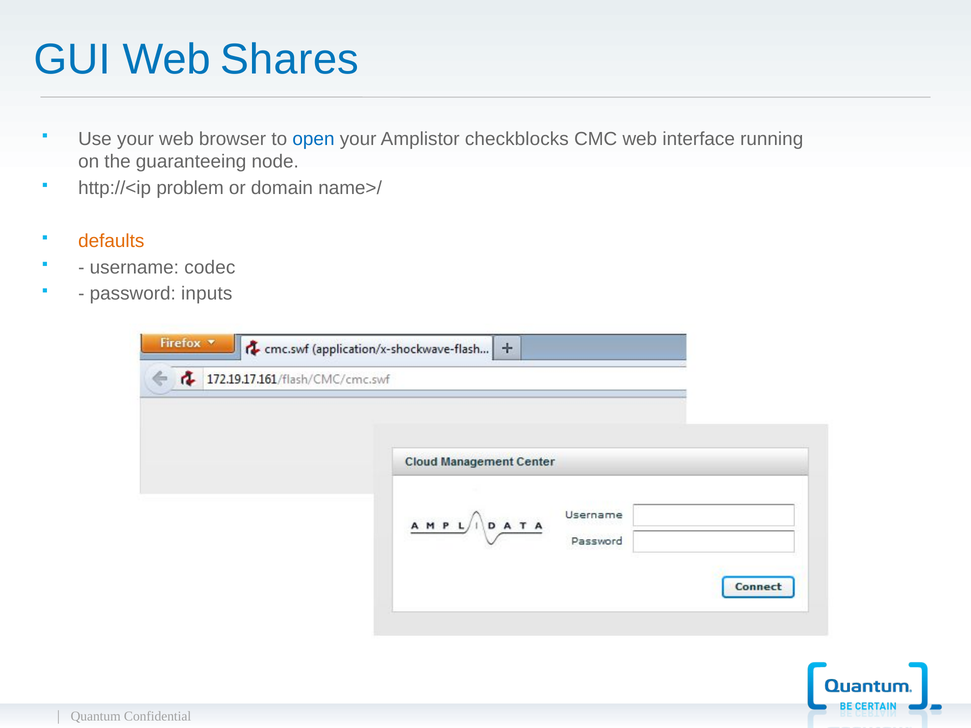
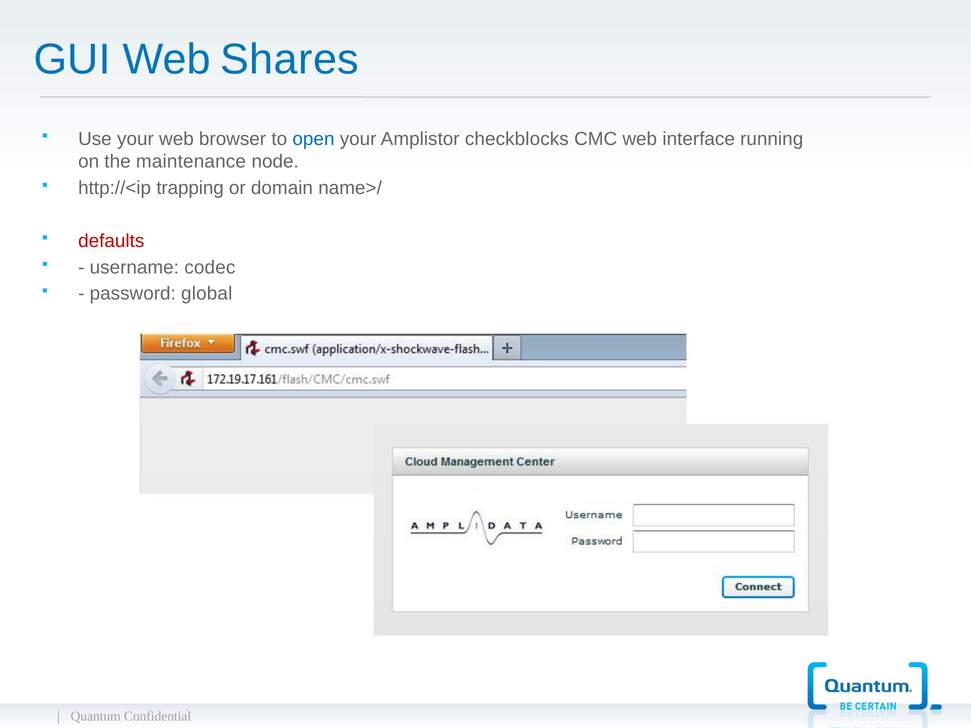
guaranteeing: guaranteeing -> maintenance (191, 162)
problem: problem -> trapping (190, 188)
defaults colour: orange -> red (111, 241)
inputs: inputs -> global (207, 294)
